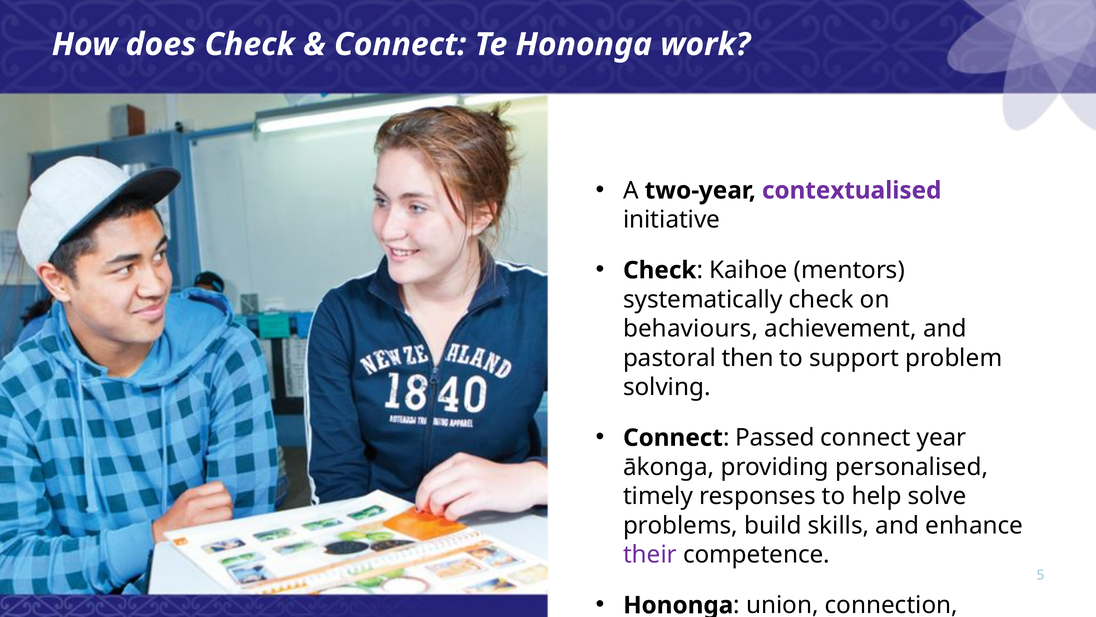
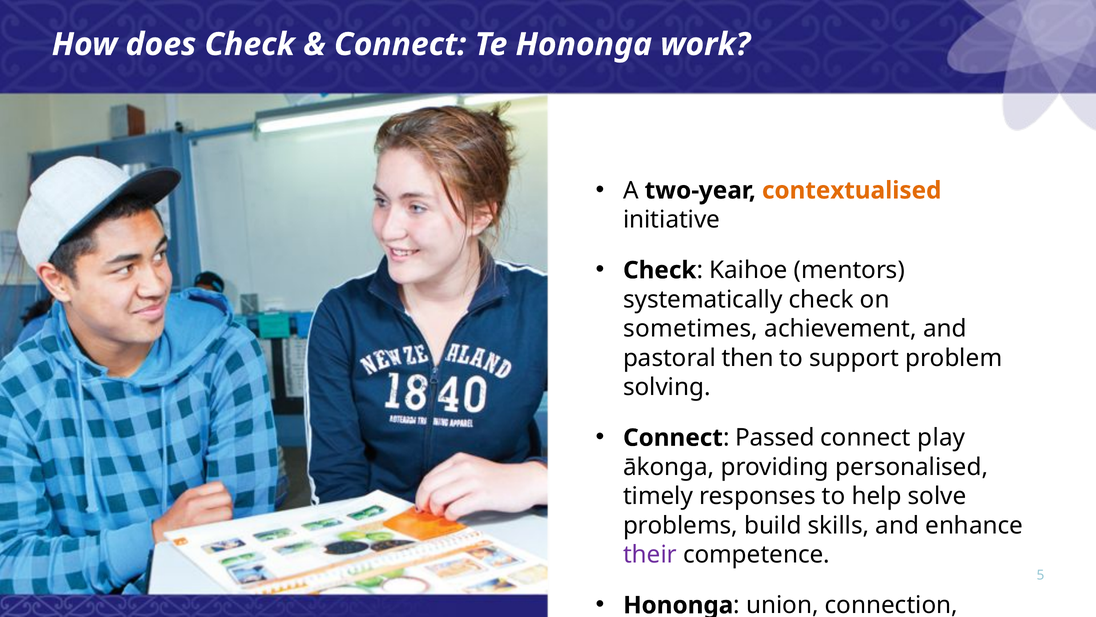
contextualised colour: purple -> orange (852, 190)
behaviours: behaviours -> sometimes (691, 329)
year: year -> play (941, 437)
